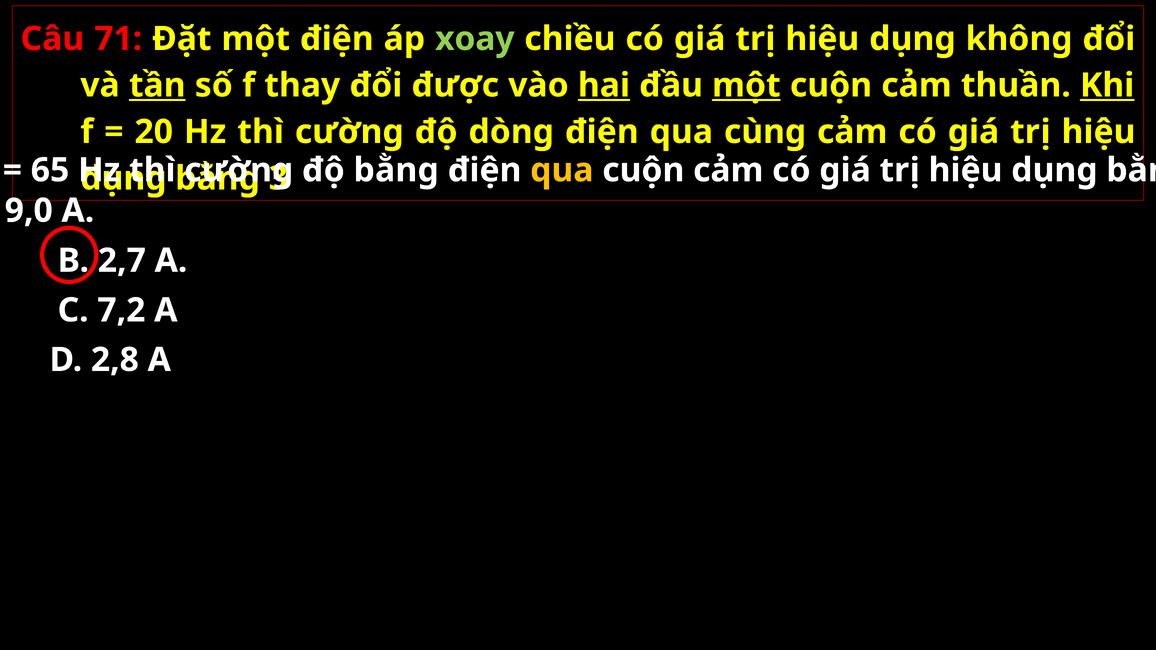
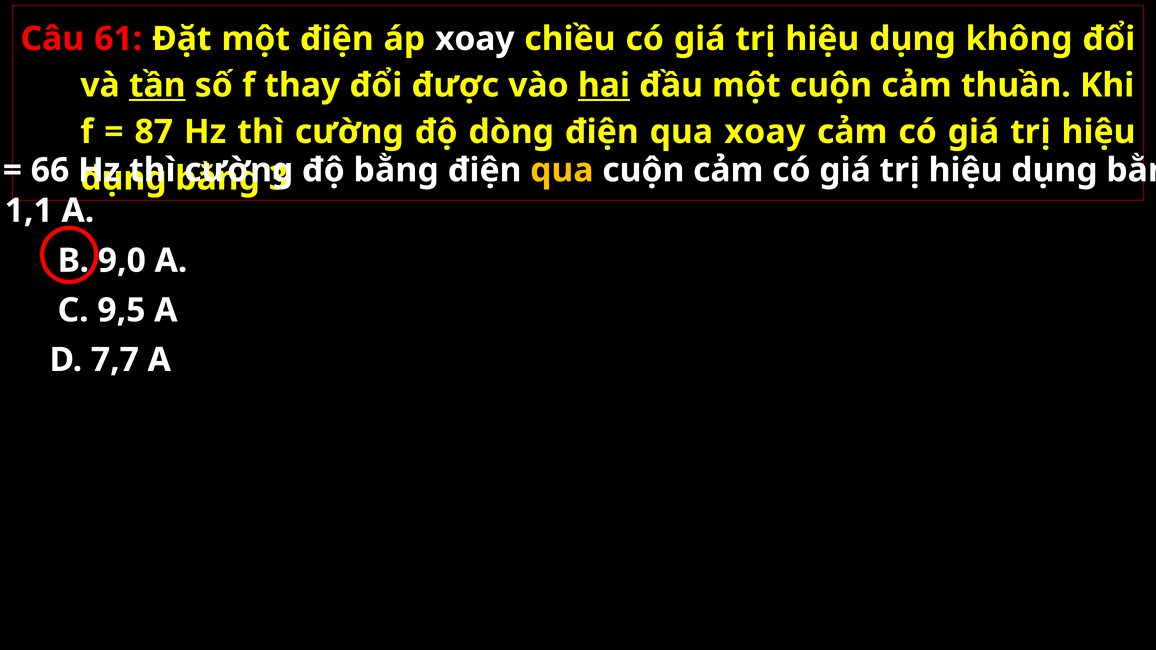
71: 71 -> 61 (118, 39)
xoay colour: light green -> white (475, 39)
một underline: present -> none (746, 85)
Khi underline: present -> none (1107, 85)
20: 20 -> 87 (154, 132)
qua cùng: cùng -> xoay (765, 132)
65: 65 -> 66 (50, 170)
9,0: 9,0 -> 1,1 (29, 211)
2,7: 2,7 -> 9,0 (122, 261)
7,2: 7,2 -> 9,5 (121, 310)
2,8: 2,8 -> 7,7 (115, 360)
